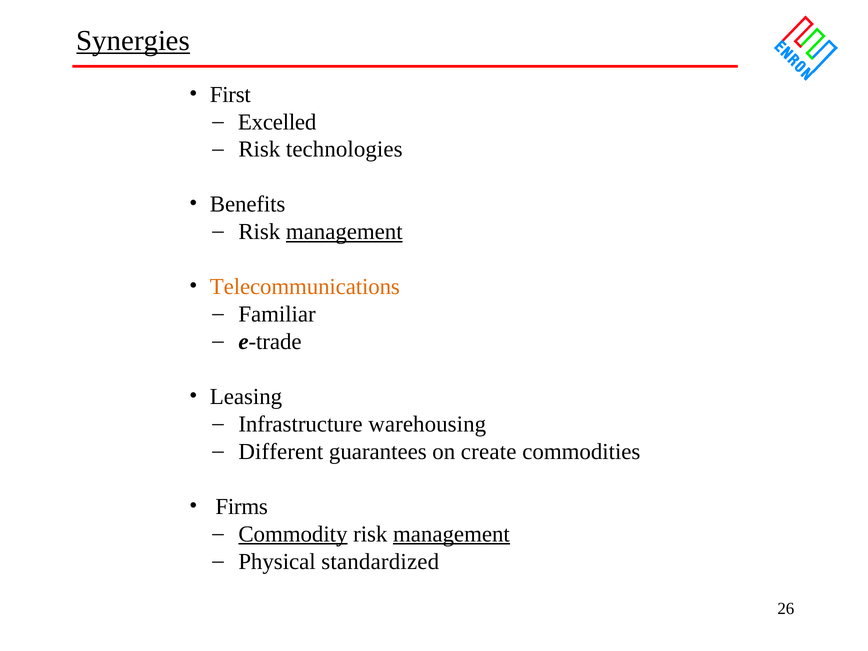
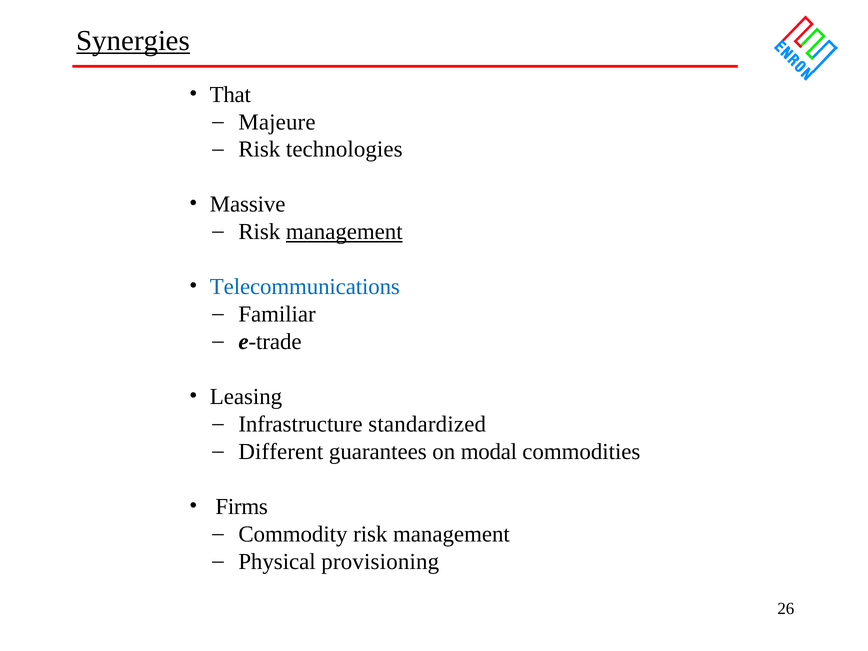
First: First -> That (230, 94)
Excelled: Excelled -> Majeure (277, 122)
Benefits: Benefits -> Massive (248, 204)
Telecommunications colour: orange -> blue (305, 287)
warehousing: warehousing -> standardized (427, 424)
create: create -> modal (489, 452)
Commodity underline: present -> none (293, 534)
management underline: present -> none (451, 534)
standardized: standardized -> provisioning (380, 562)
